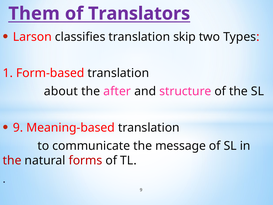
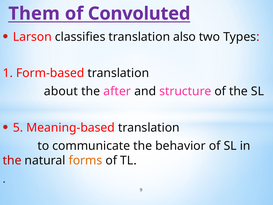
Translators: Translators -> Convoluted (139, 14)
skip: skip -> also (185, 37)
9: 9 -> 5 (18, 128)
message: message -> behavior (181, 146)
forms colour: red -> orange (85, 160)
